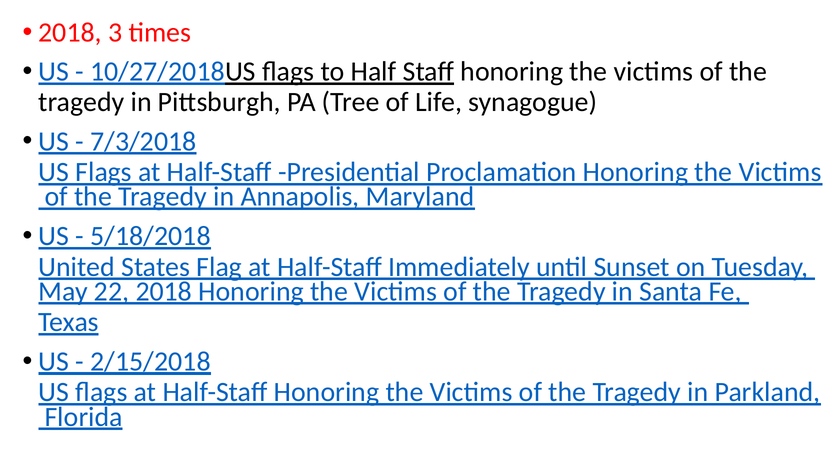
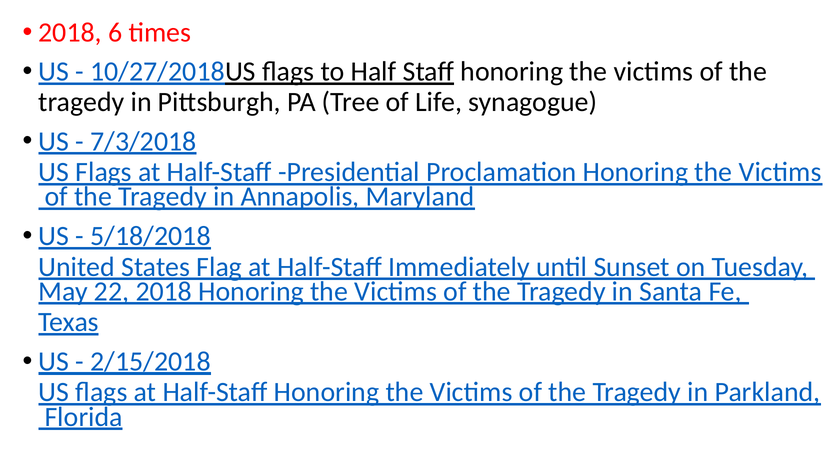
3: 3 -> 6 (115, 32)
